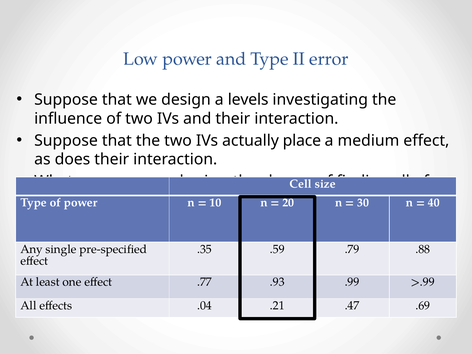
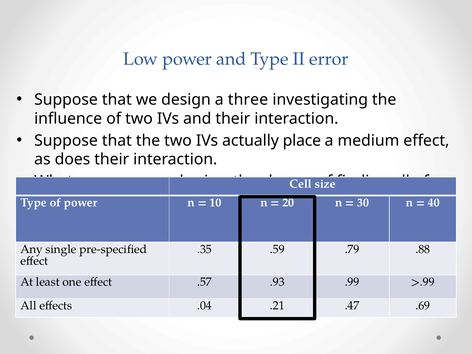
levels: levels -> three (248, 100)
.77: .77 -> .57 (205, 282)
